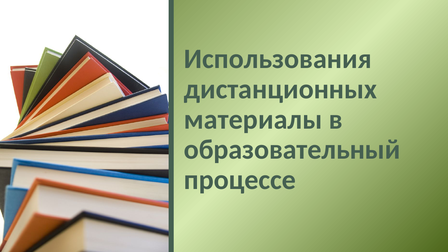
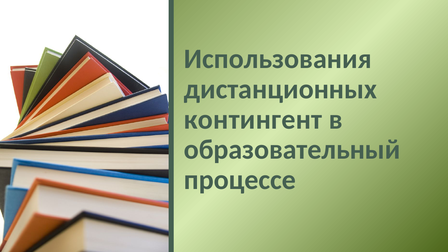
материалы: материалы -> контингент (253, 119)
